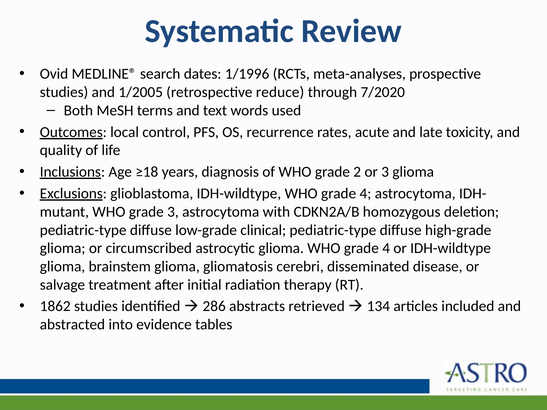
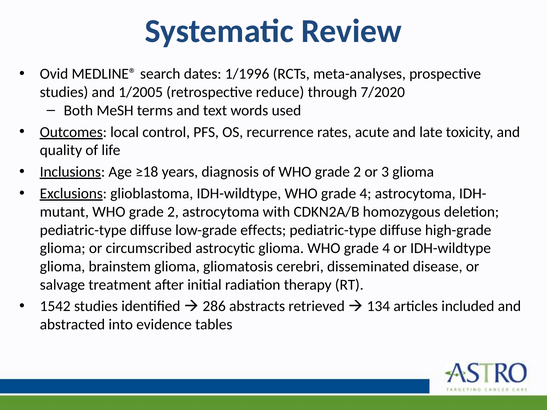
3: 3 -> 2 (173, 212)
clinical: clinical -> effects (263, 230)
1862: 1862 -> 1542 (55, 306)
